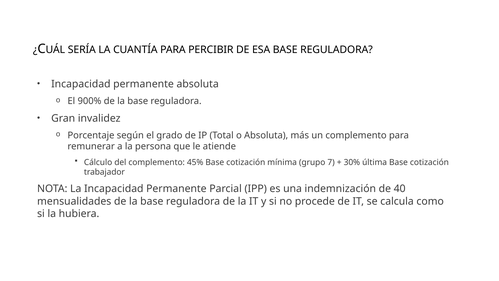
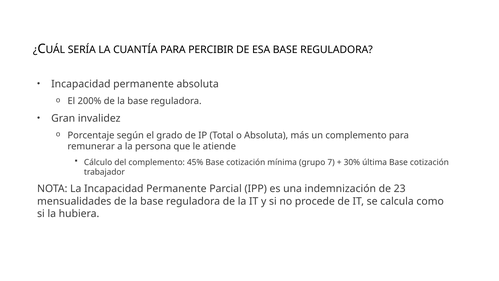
900%: 900% -> 200% (89, 101)
40: 40 -> 23 (400, 189)
